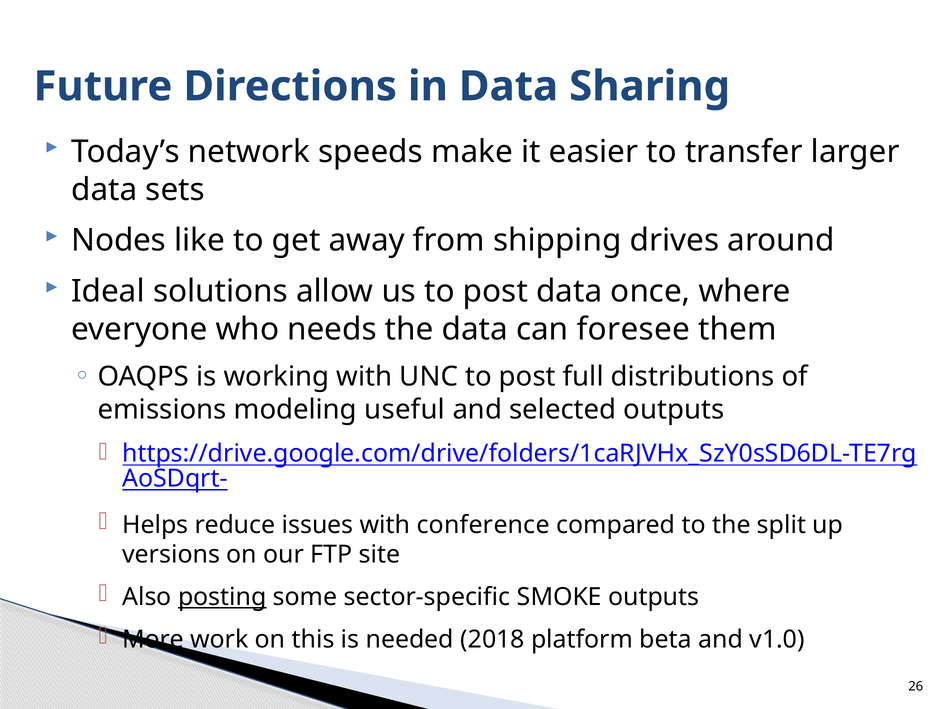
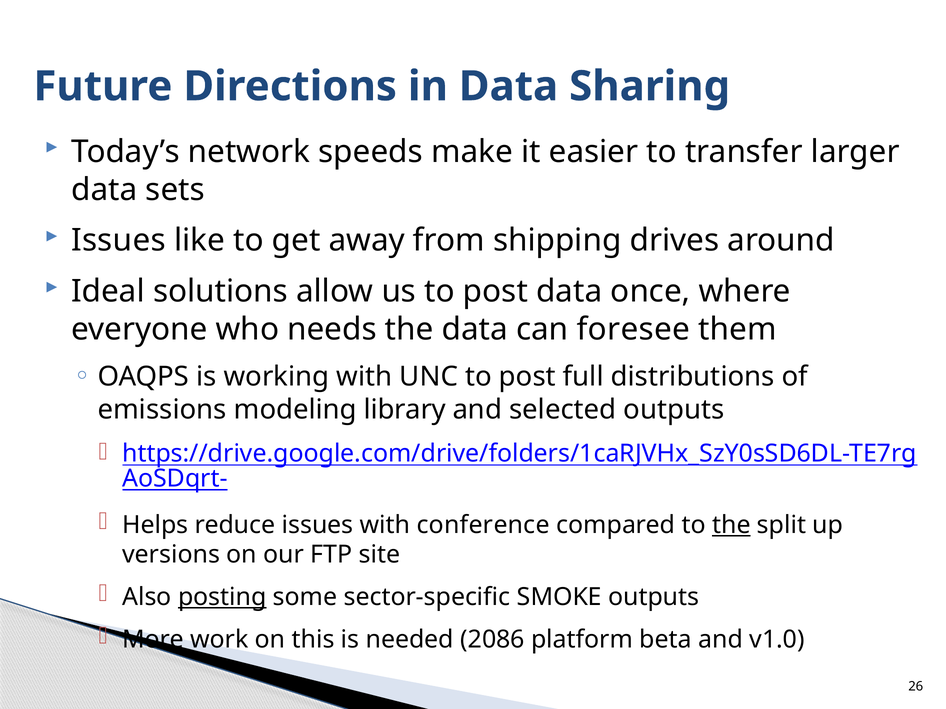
Nodes: Nodes -> Issues (118, 241)
useful: useful -> library (405, 410)
the underline: none -> present (731, 525)
2018: 2018 -> 2086 (493, 640)
